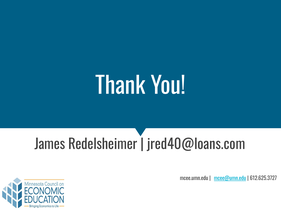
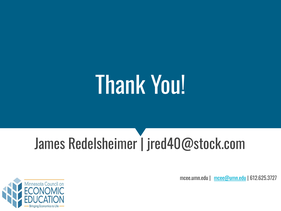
jred40@loans.com: jred40@loans.com -> jred40@stock.com (196, 144)
